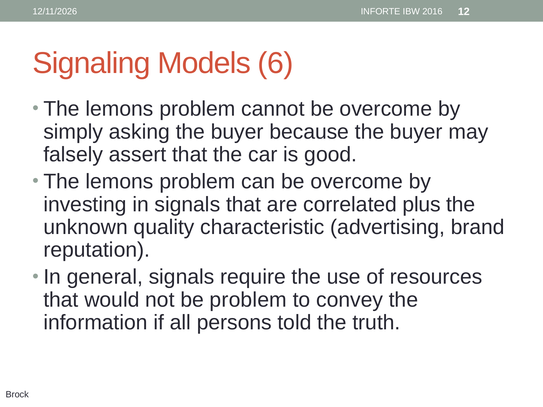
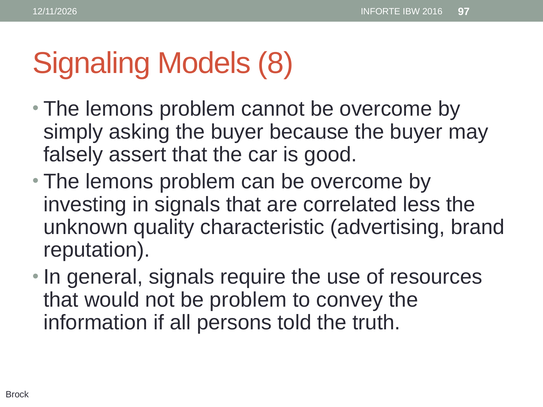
12: 12 -> 97 (464, 12)
6: 6 -> 8 (275, 63)
plus: plus -> less (422, 205)
